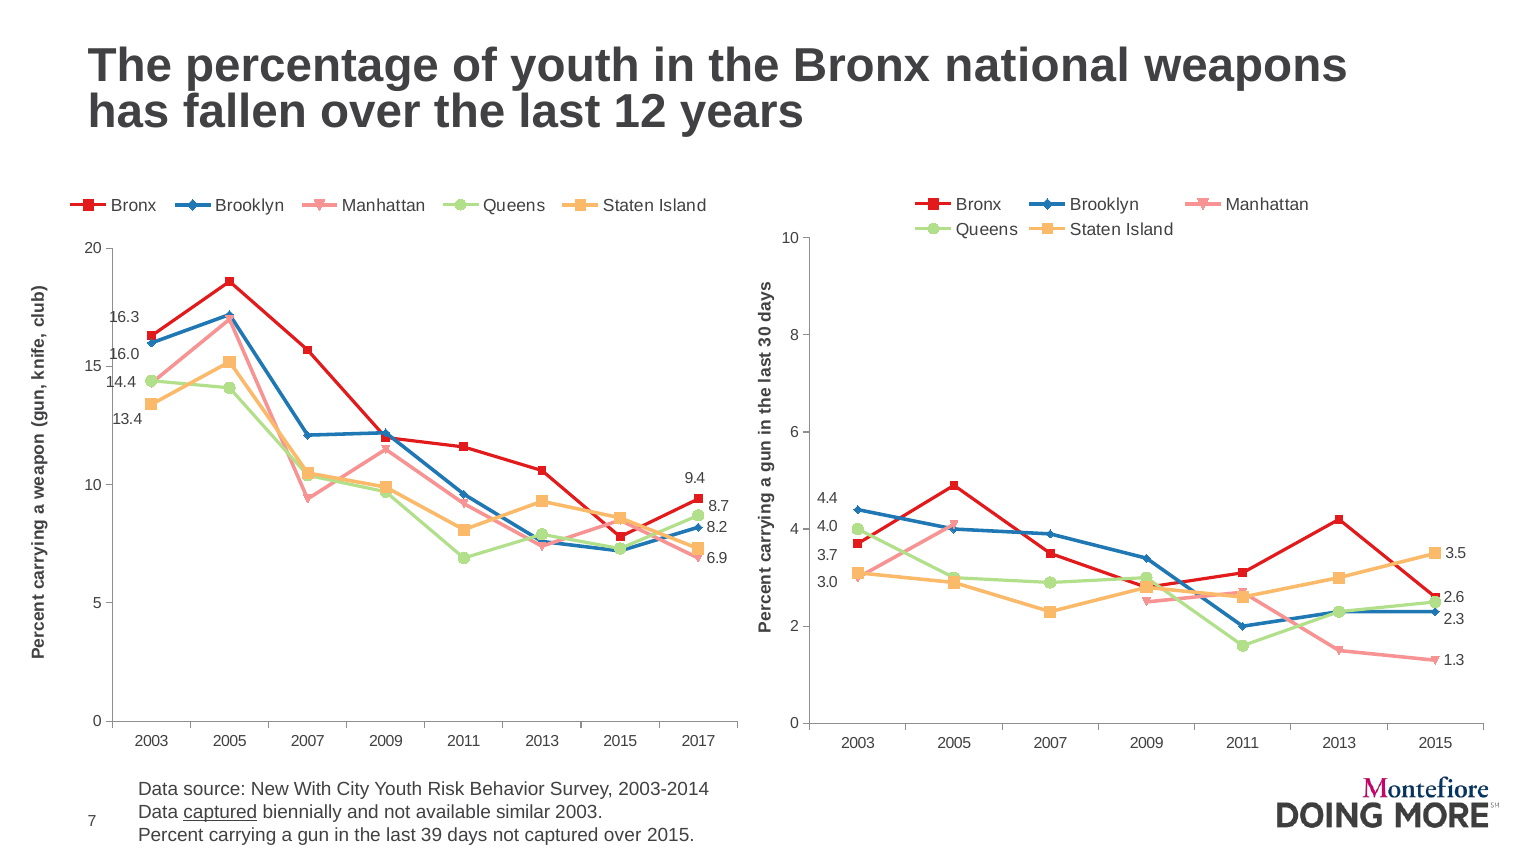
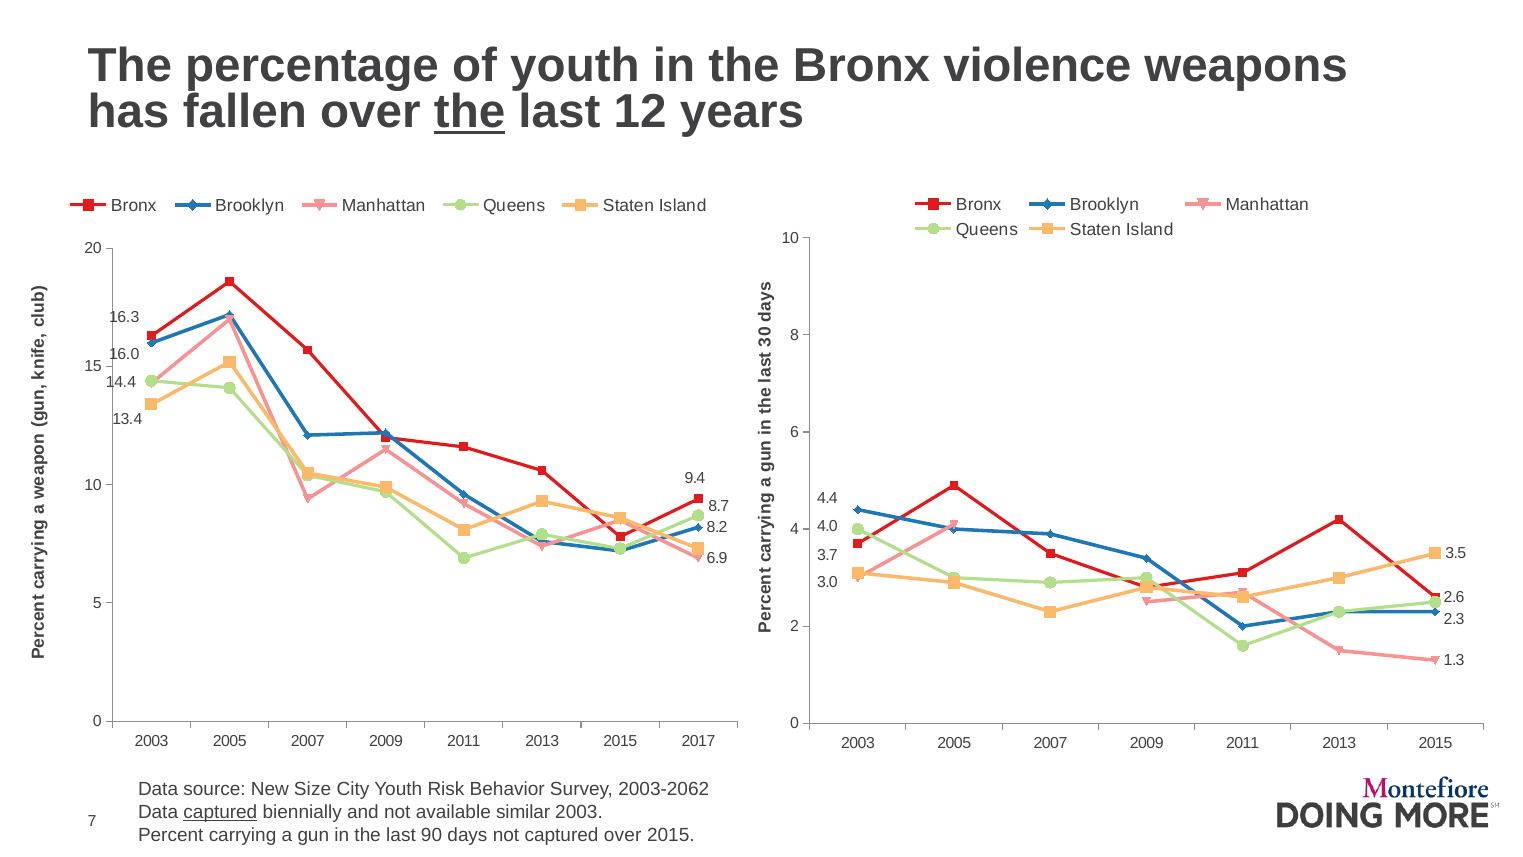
national: national -> violence (1037, 66)
the underline: none -> present (470, 112)
With: With -> Size (313, 790)
2003-2014: 2003-2014 -> 2003-2062 (664, 790)
39: 39 -> 90 (432, 835)
